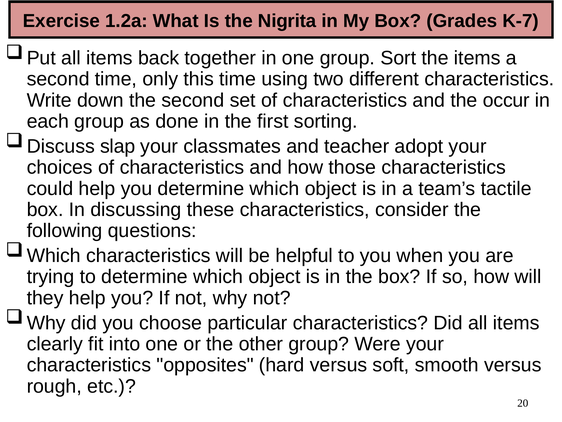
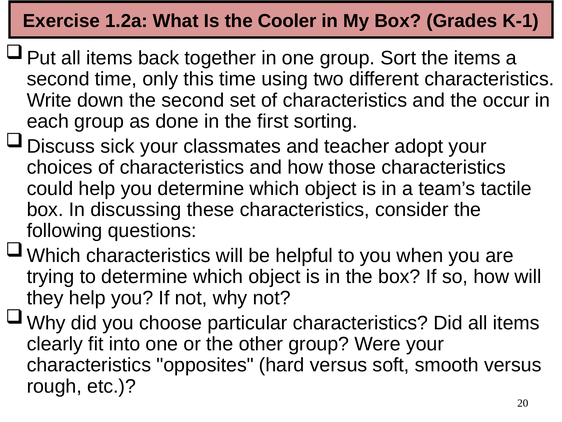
Nigrita: Nigrita -> Cooler (287, 21)
K-7: K-7 -> K-1 (521, 21)
slap: slap -> sick (117, 146)
